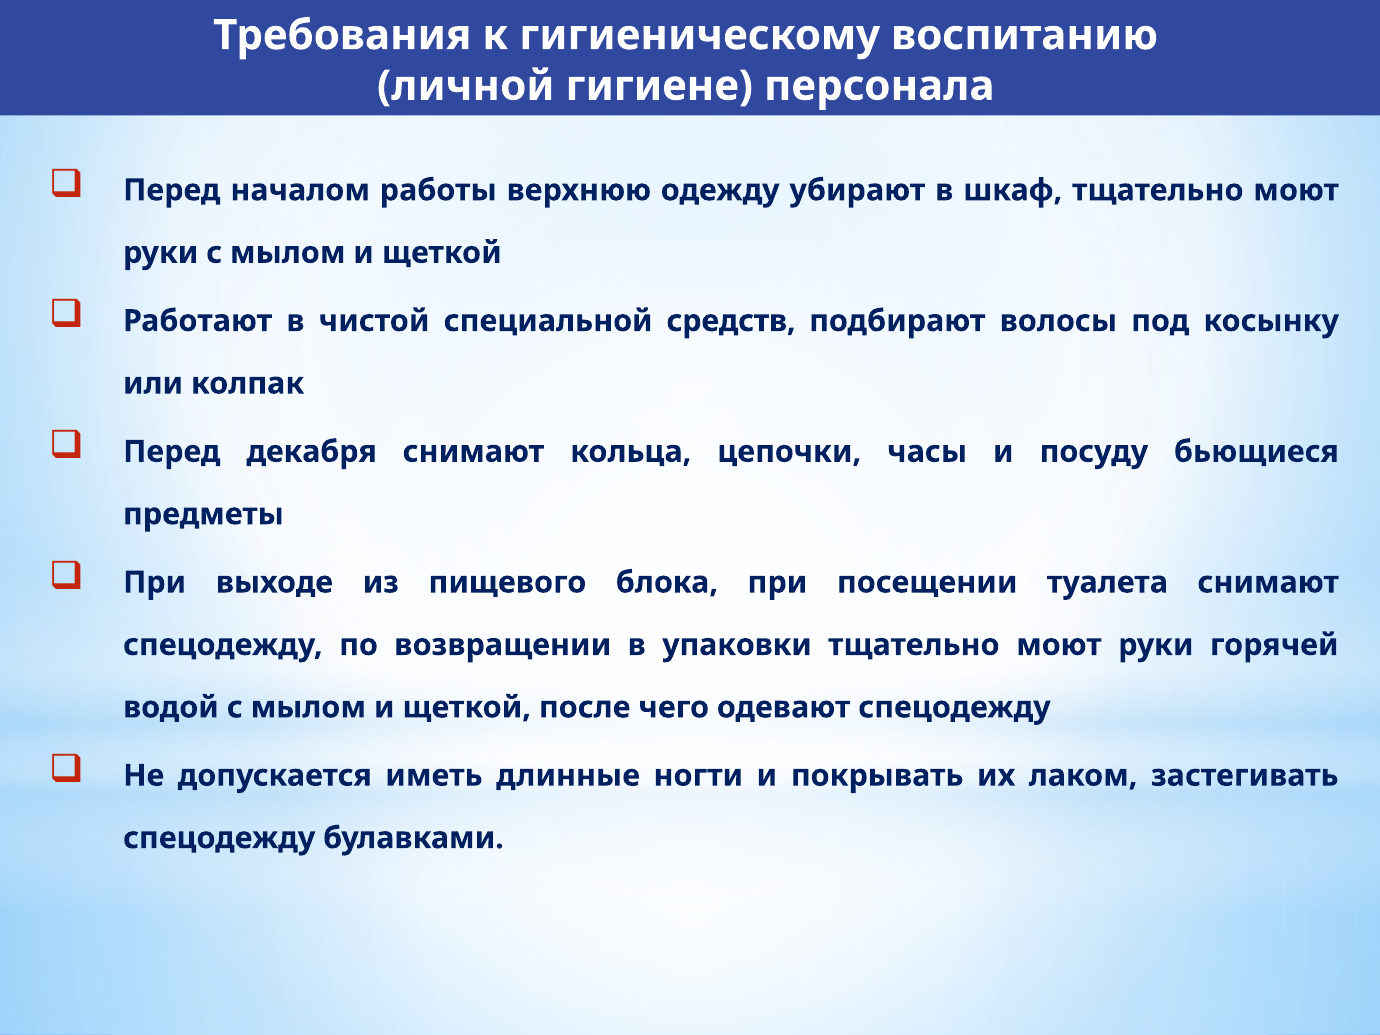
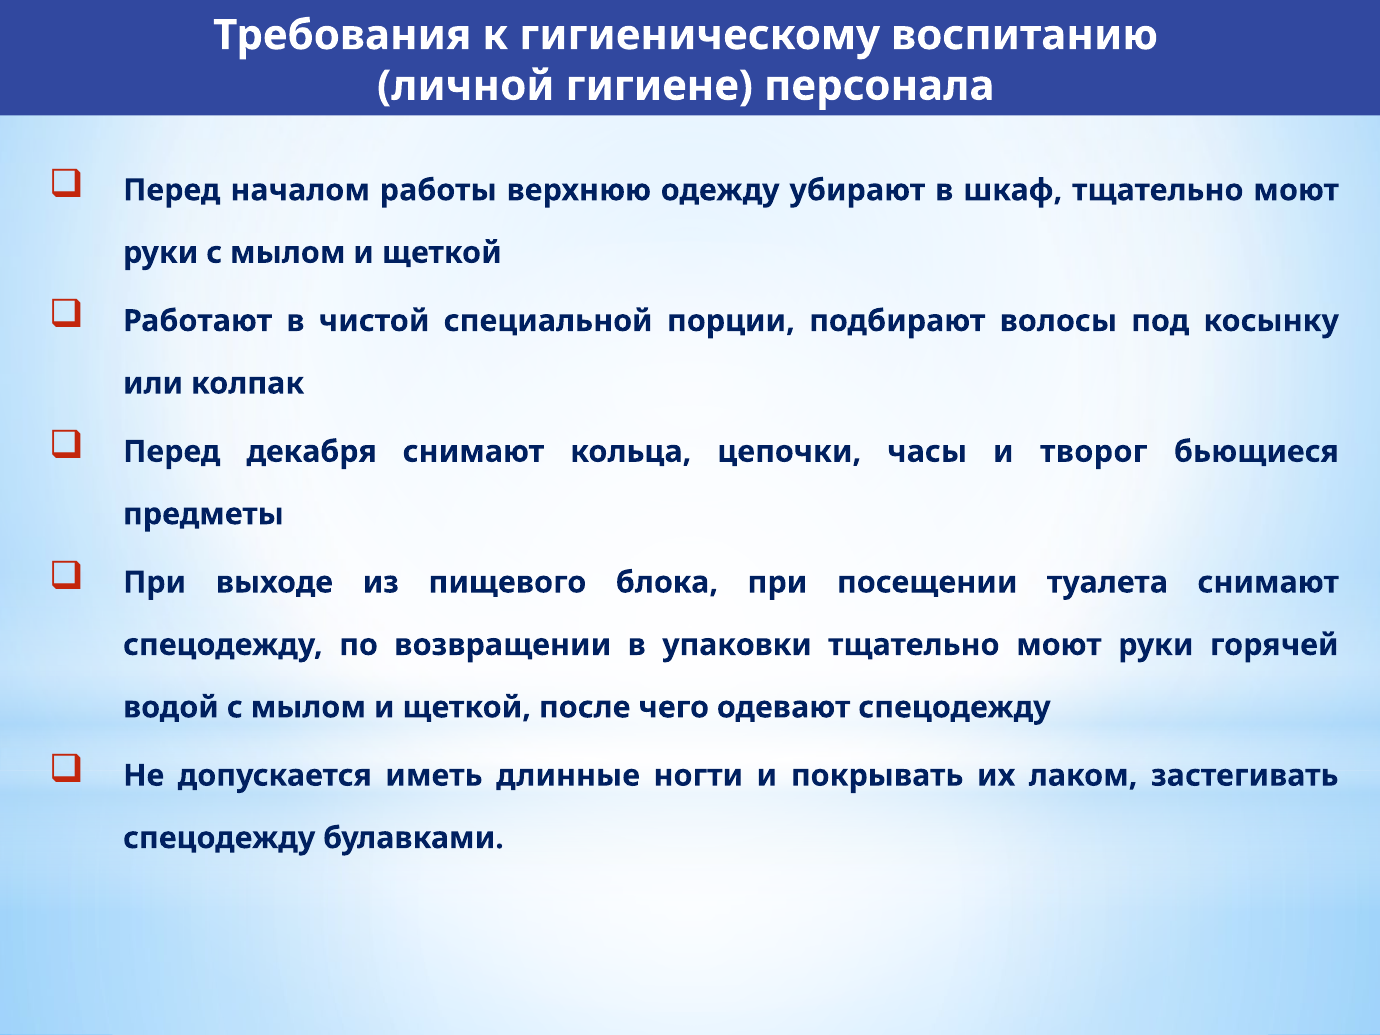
средств: средств -> порции (731, 321)
посуду: посуду -> творог (1094, 452)
